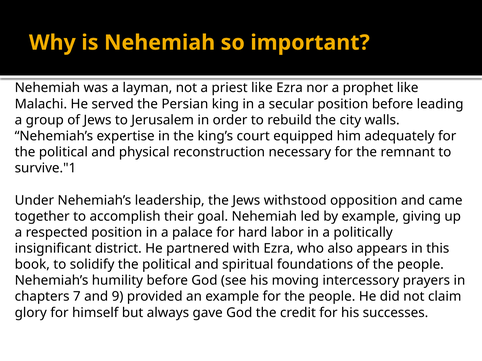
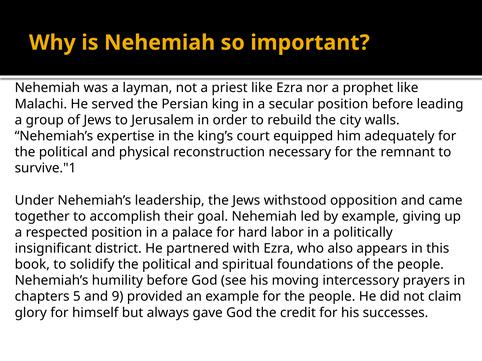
7: 7 -> 5 (77, 297)
